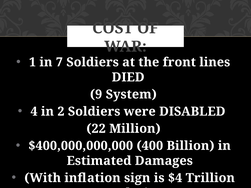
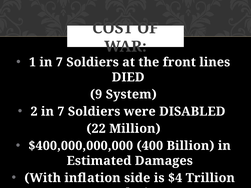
4: 4 -> 2 (34, 112)
2: 2 -> 7 (61, 112)
sign: sign -> side (137, 178)
